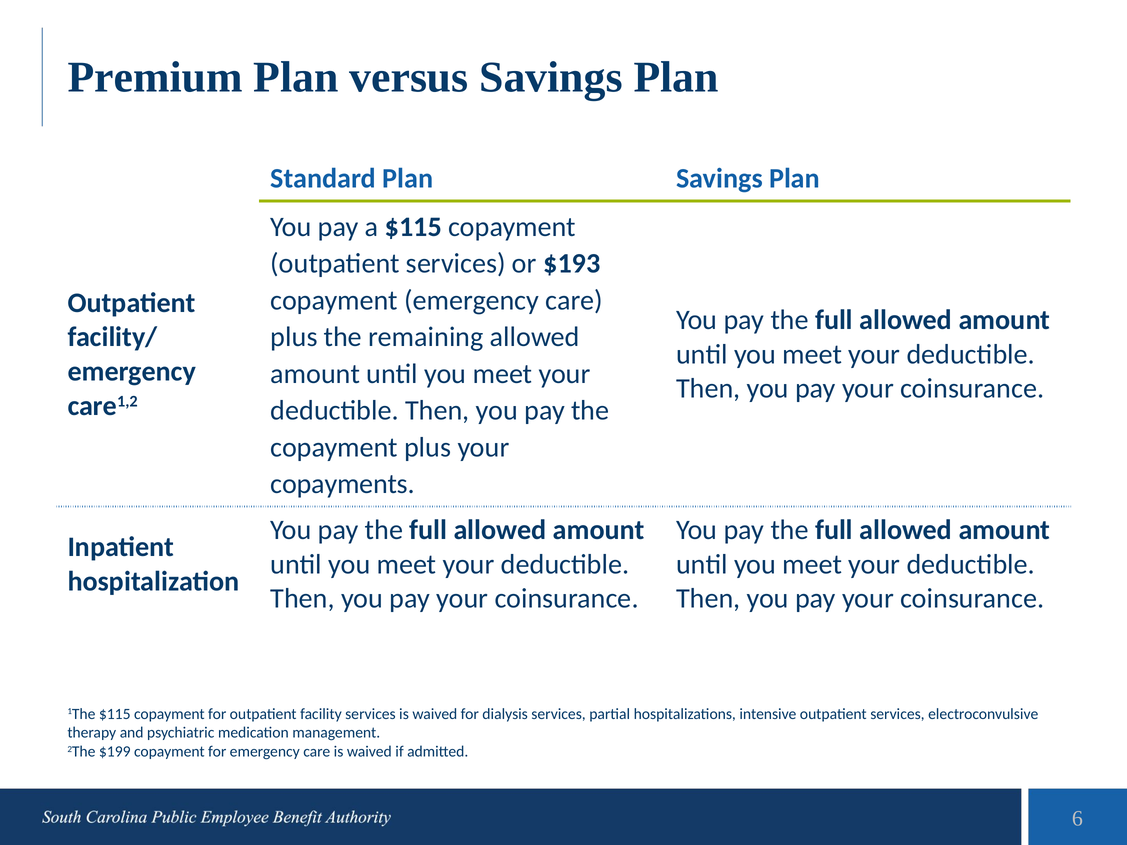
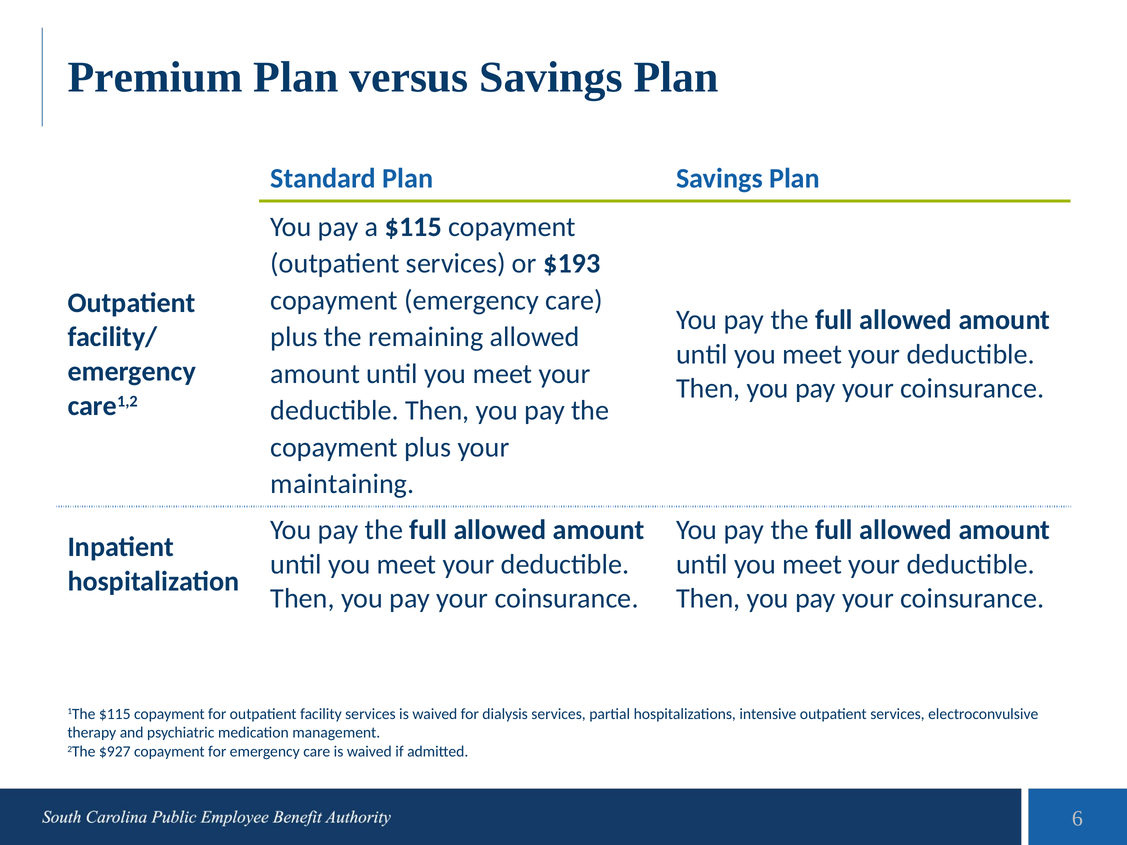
copayments: copayments -> maintaining (342, 484)
$199: $199 -> $927 (115, 752)
